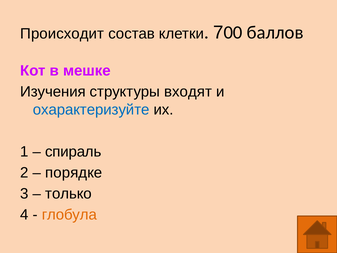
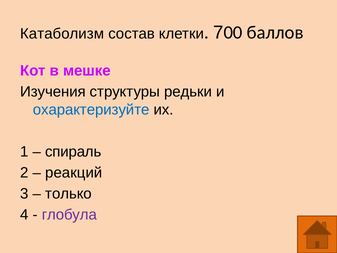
Происходит: Происходит -> Катаболизм (62, 34)
входят: входят -> редьки (188, 92)
порядке: порядке -> реакций (74, 173)
глобула colour: orange -> purple (69, 215)
